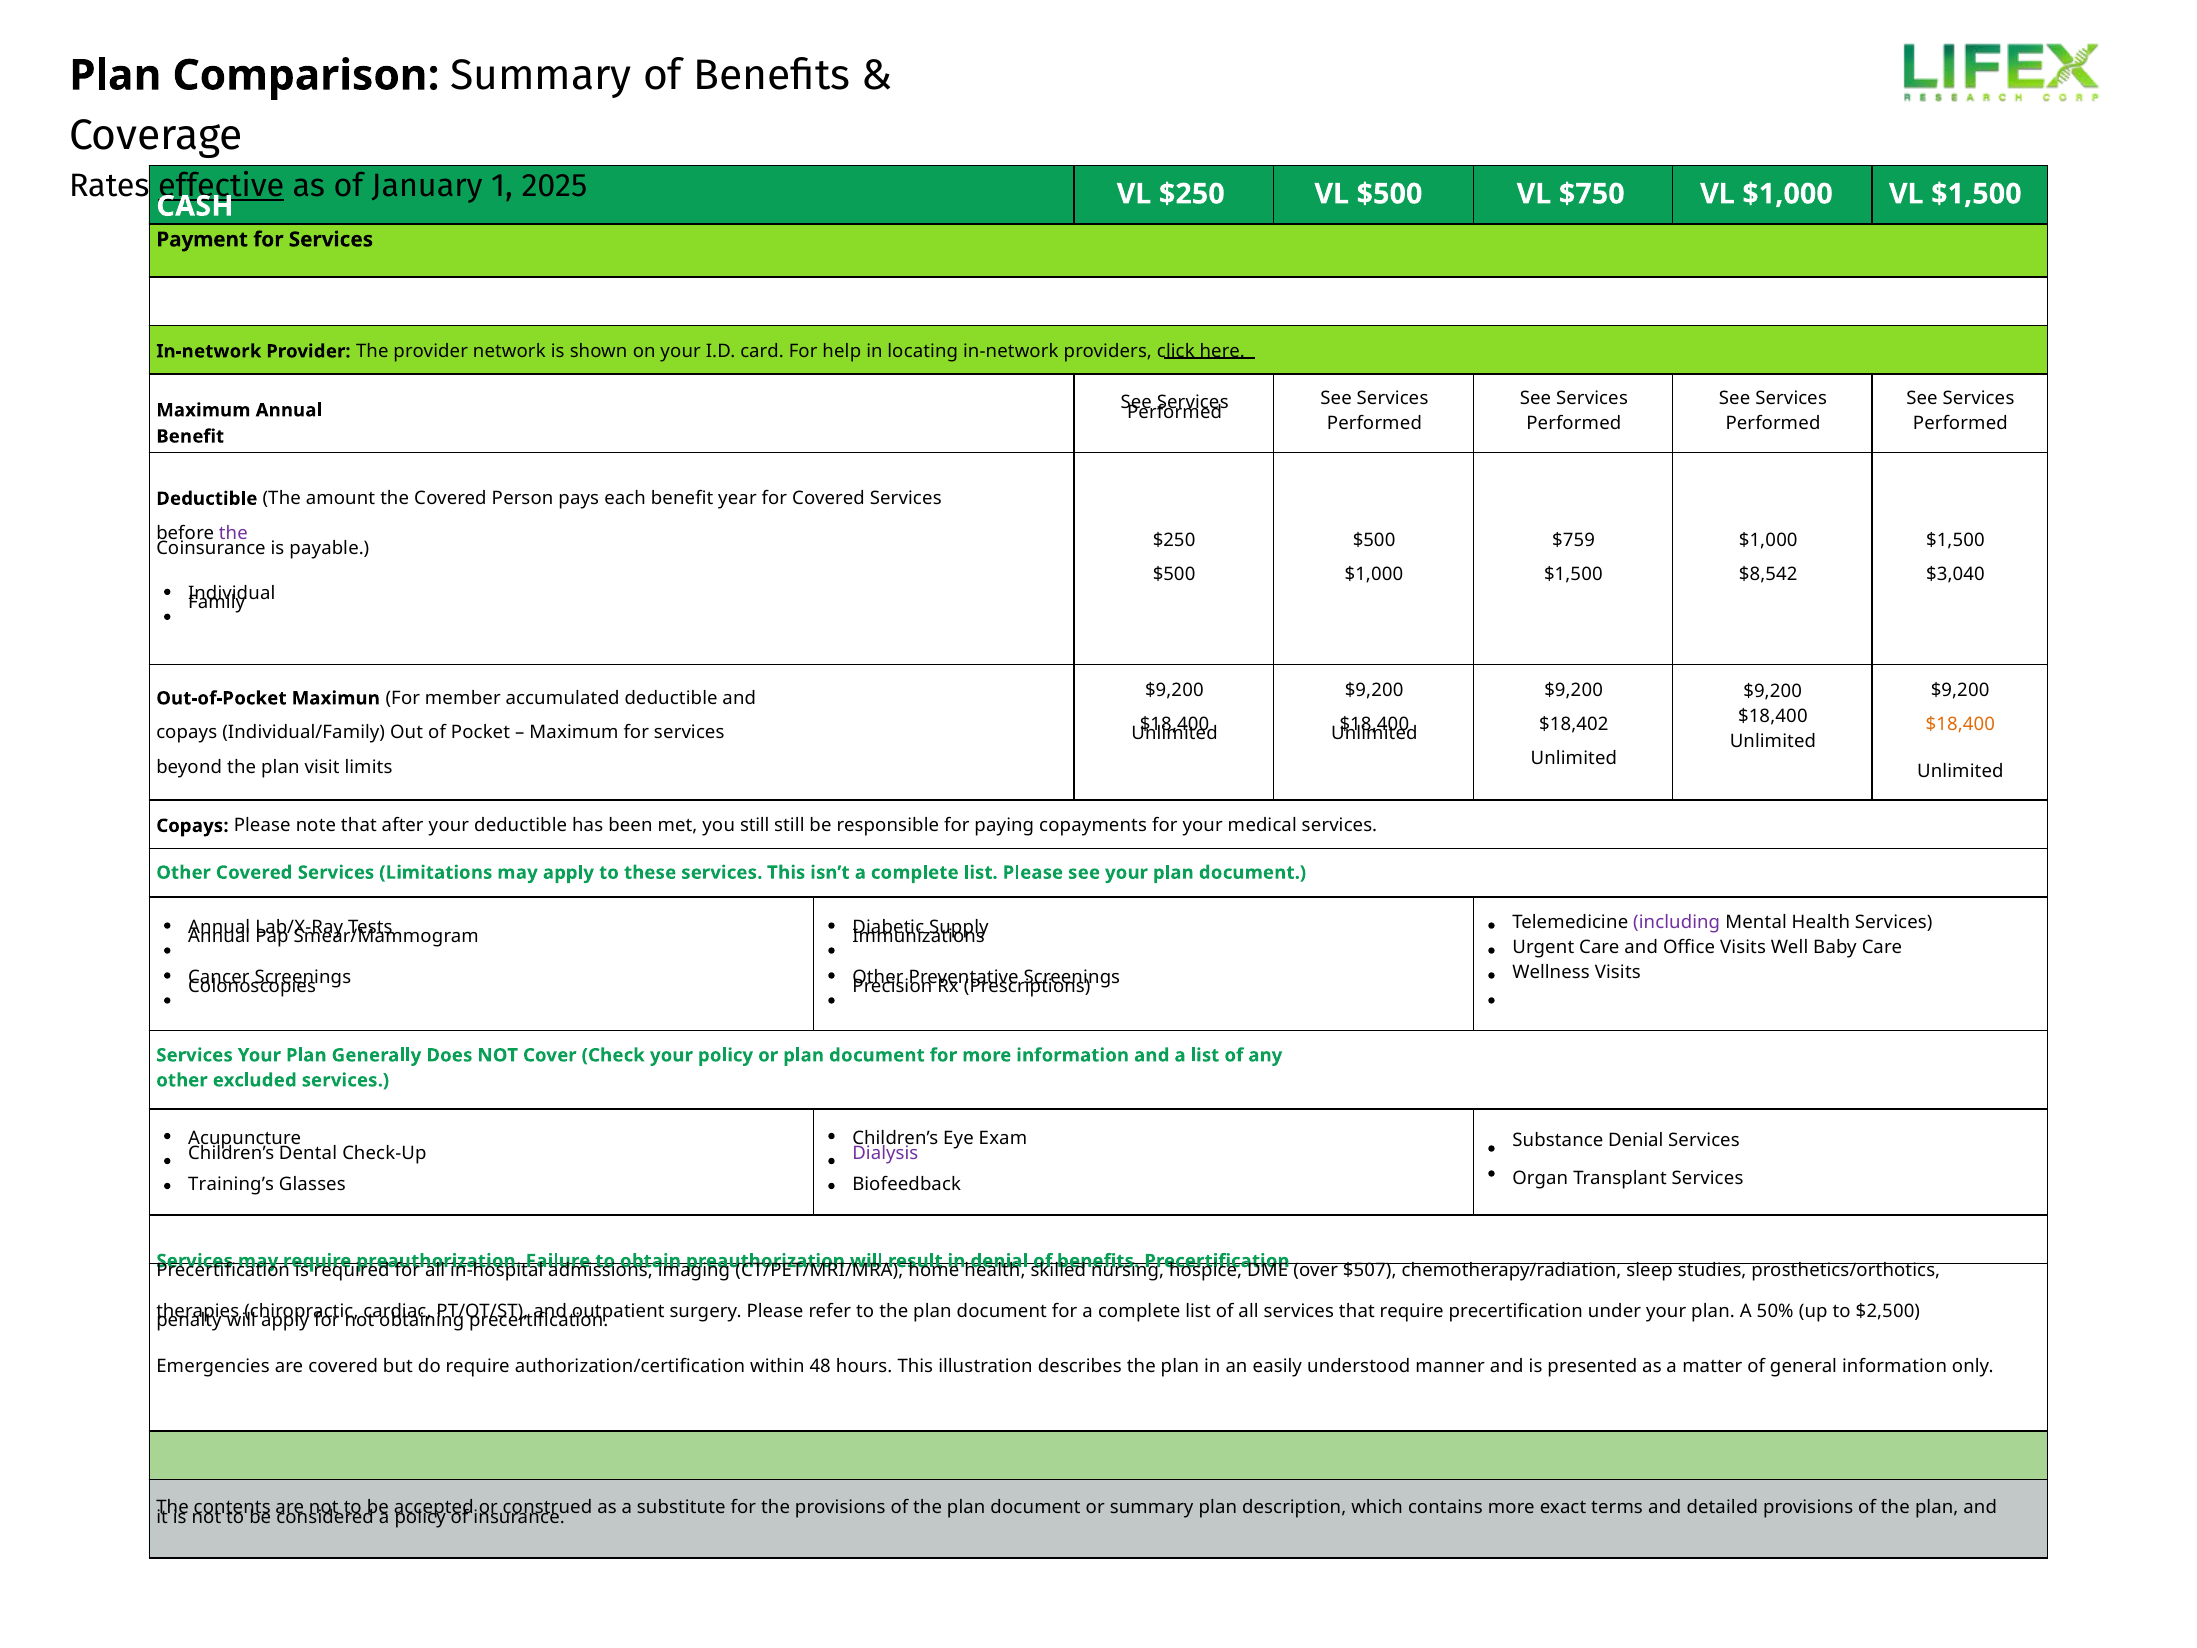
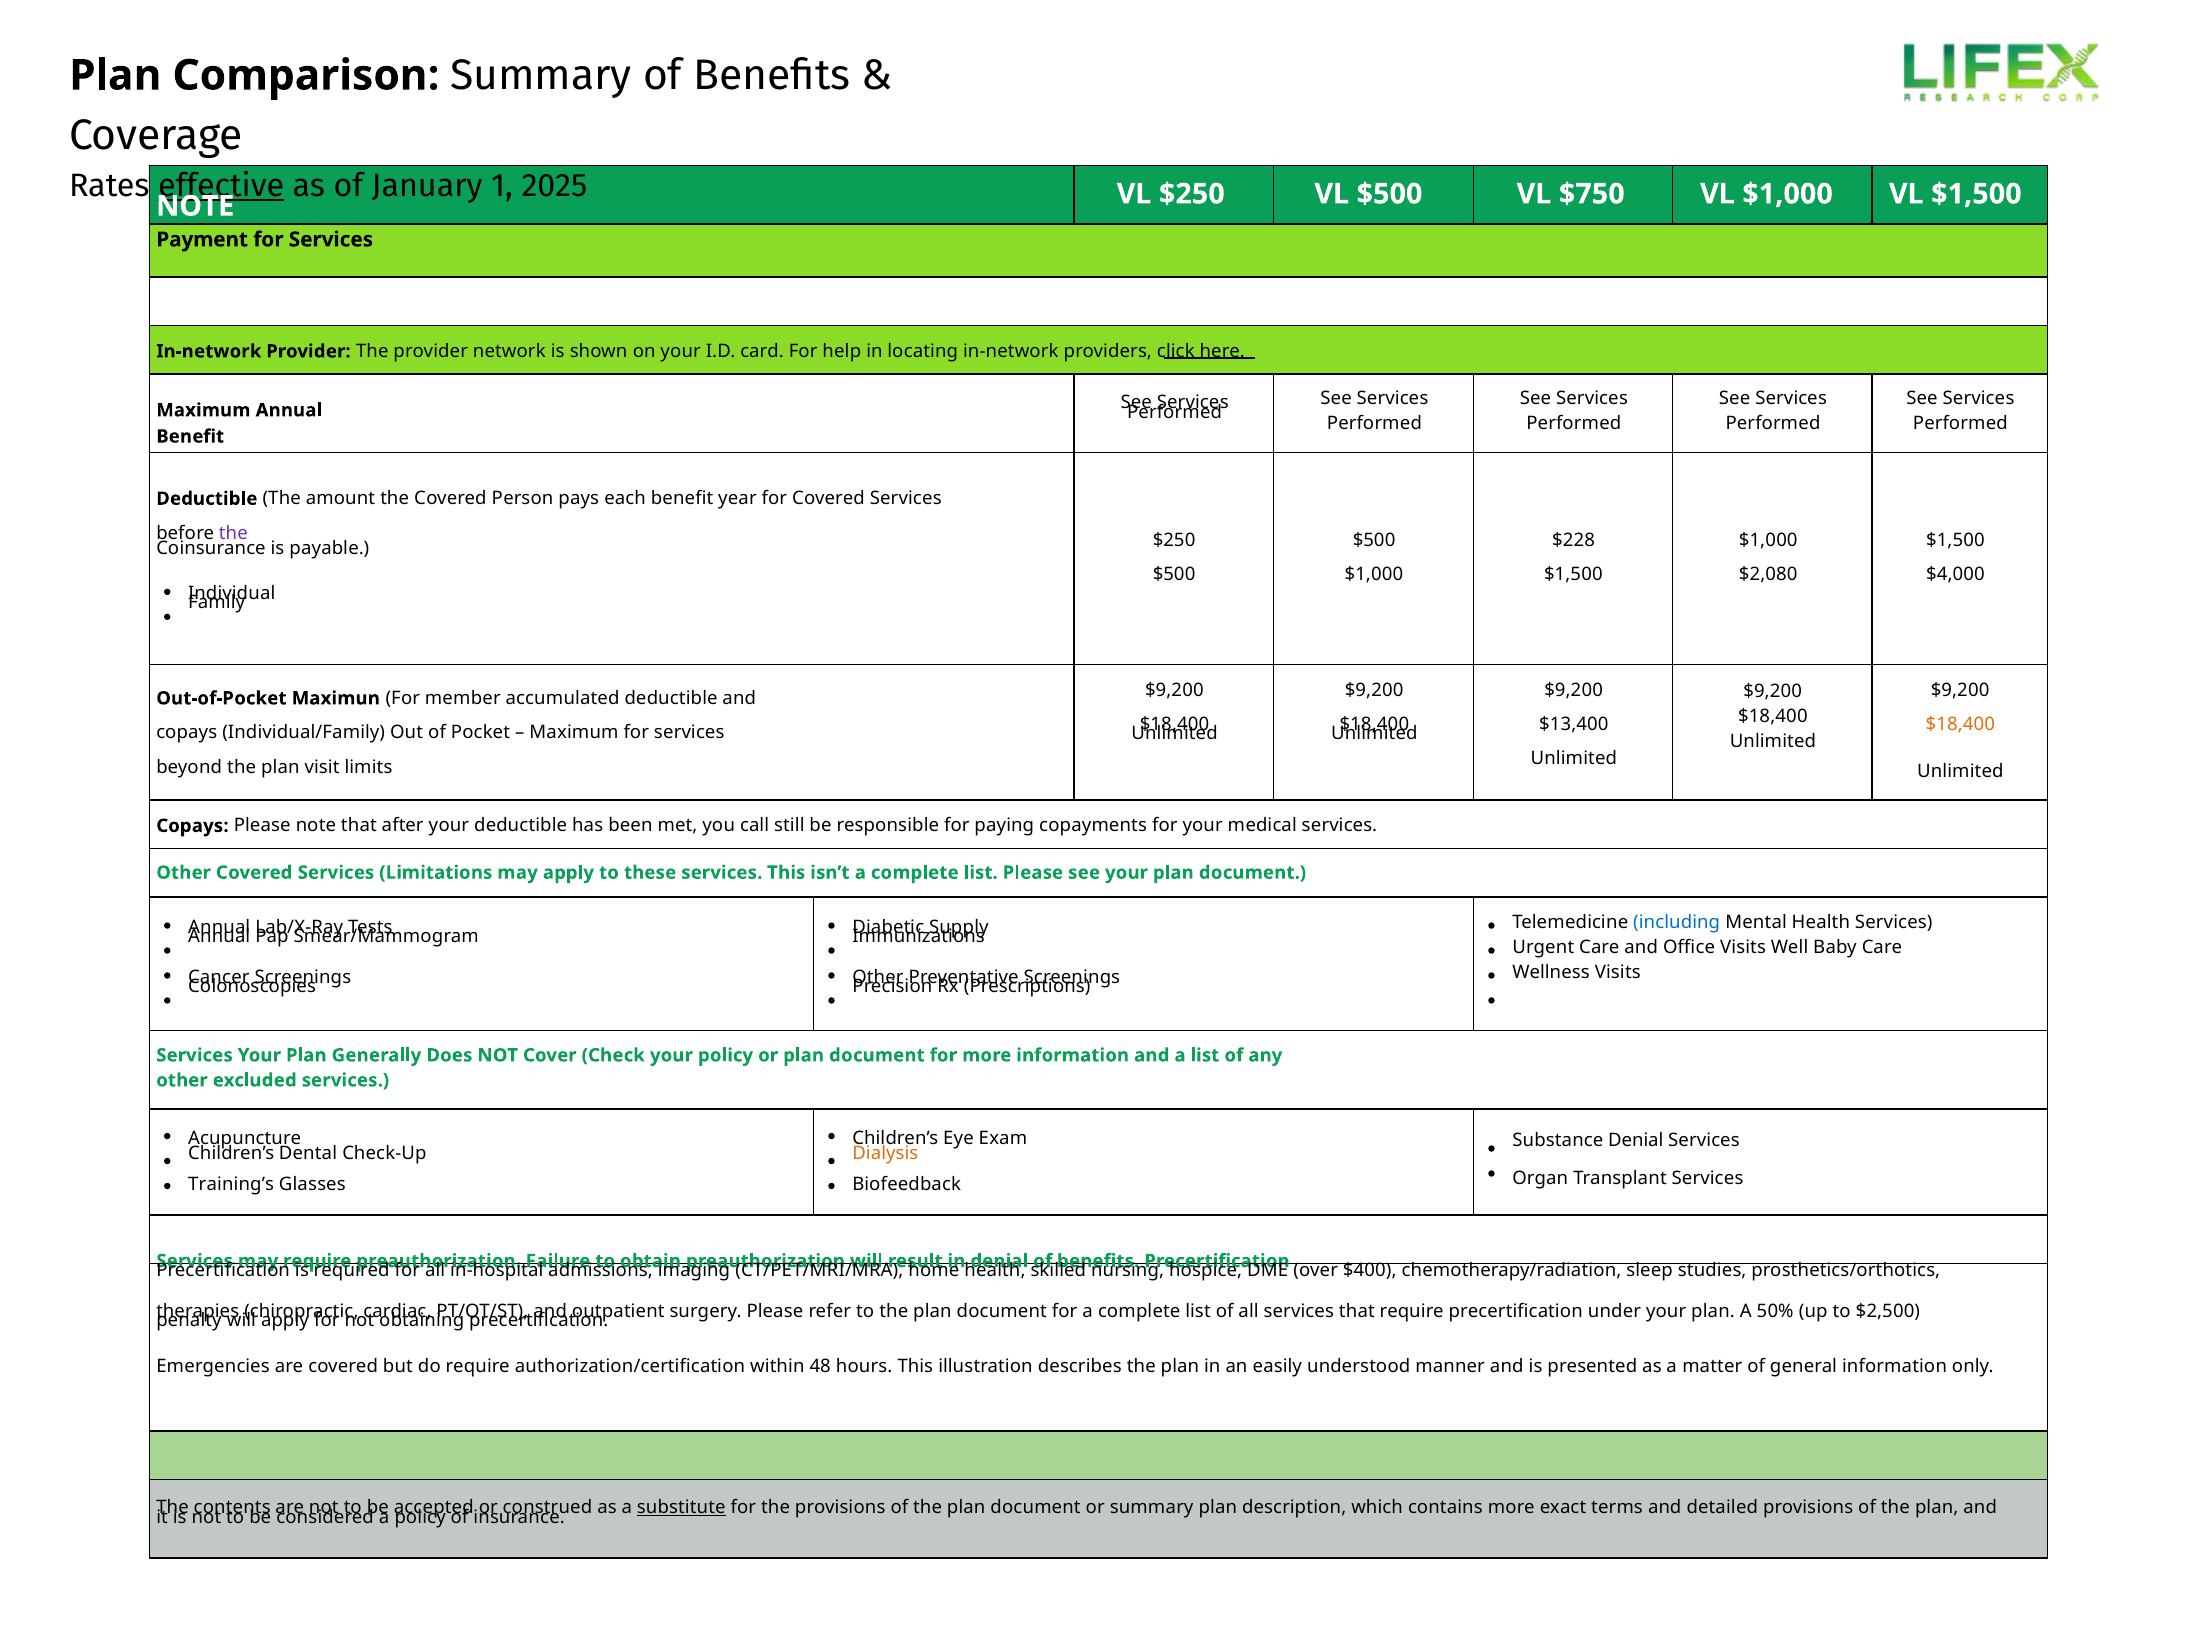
CASH: CASH -> NOTE (195, 206)
$759: $759 -> $228 (1574, 540)
$8,542: $8,542 -> $2,080 (1768, 574)
$3,040: $3,040 -> $4,000 (1955, 574)
$18,402: $18,402 -> $13,400 (1574, 724)
you still: still -> call (755, 826)
including colour: purple -> blue (1677, 923)
Dialysis colour: purple -> orange (885, 1153)
$507: $507 -> $400 (1370, 1270)
substitute underline: none -> present (681, 1507)
